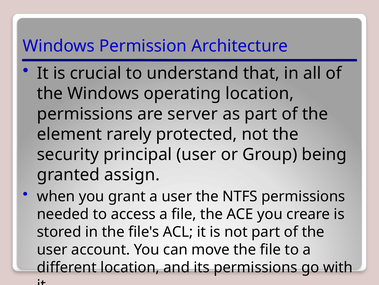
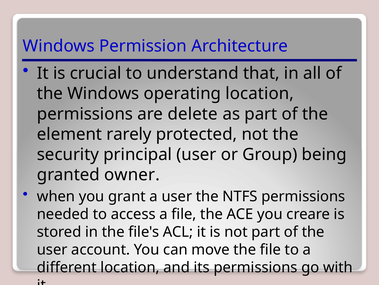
server: server -> delete (193, 114)
assign: assign -> owner (132, 174)
